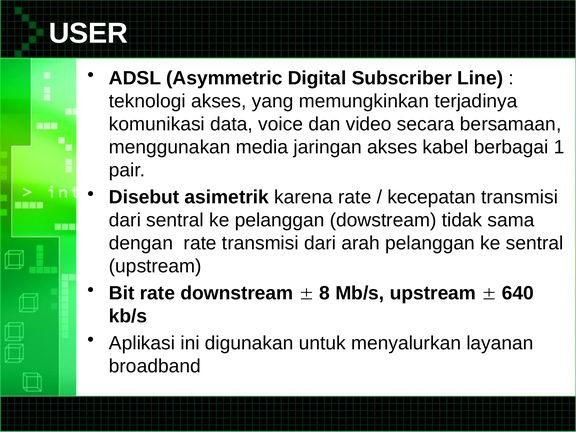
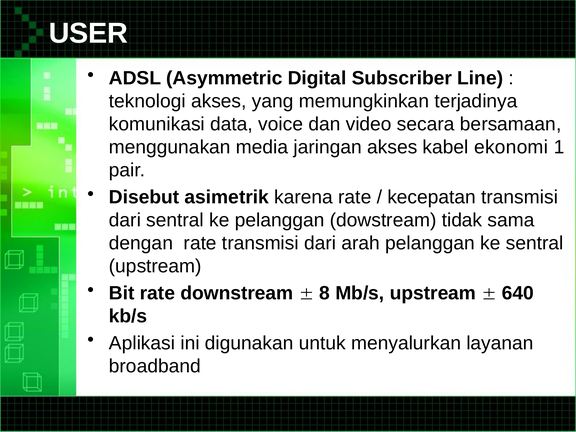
berbagai: berbagai -> ekonomi (511, 147)
